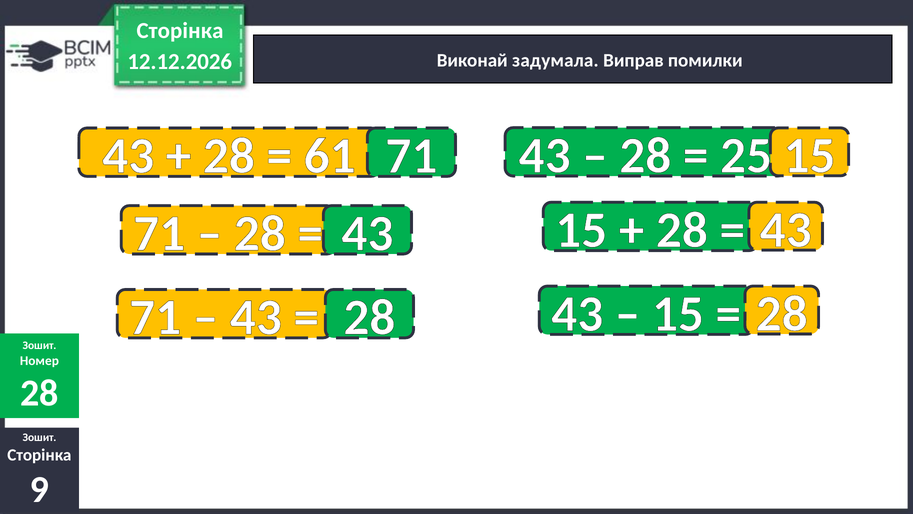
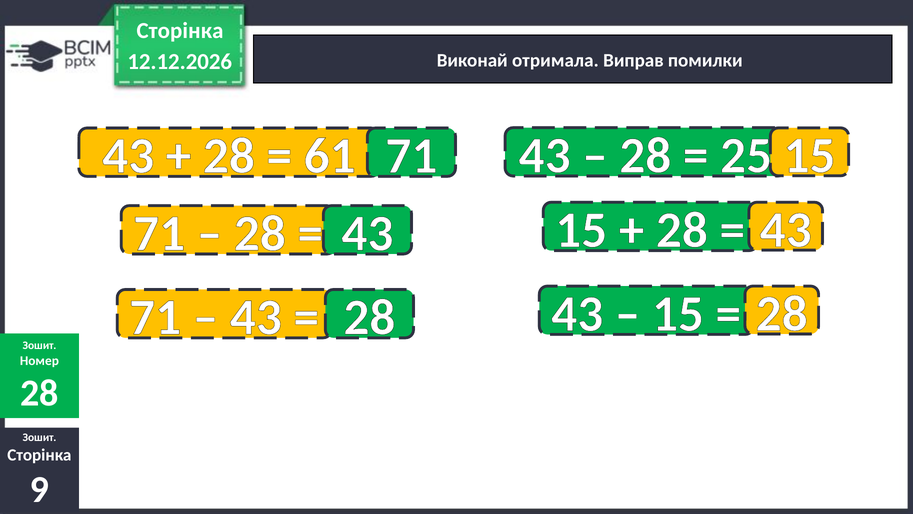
задумала: задумала -> отримала (555, 60)
